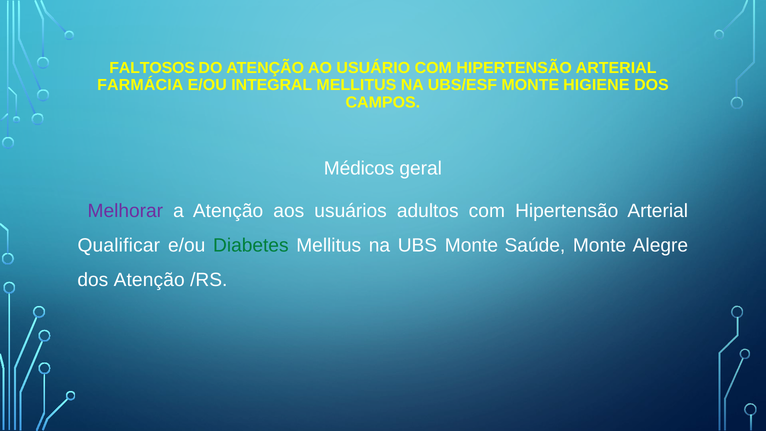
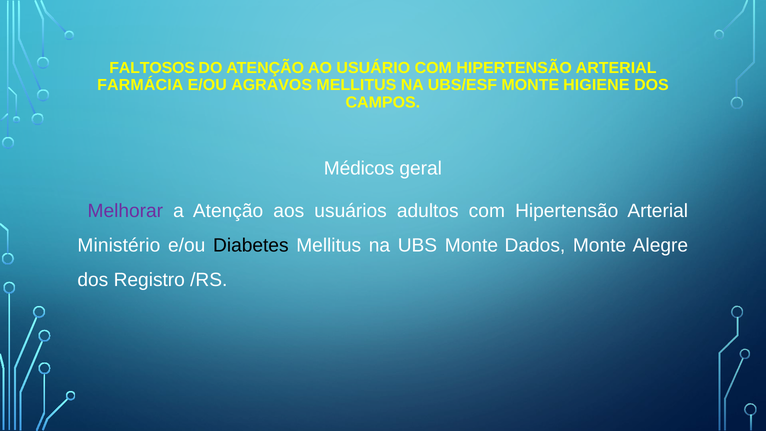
INTEGRAL: INTEGRAL -> AGRAVOS (272, 85)
Qualificar: Qualificar -> Ministério (119, 245)
Diabetes colour: green -> black (251, 245)
Saúde: Saúde -> Dados (535, 245)
dos Atenção: Atenção -> Registro (149, 280)
